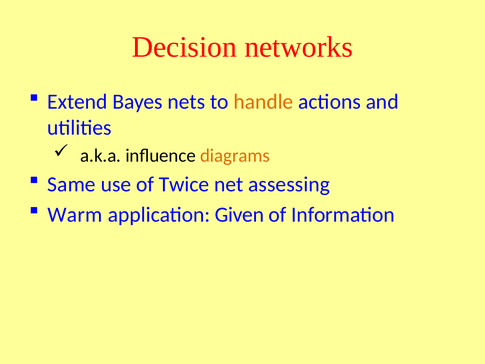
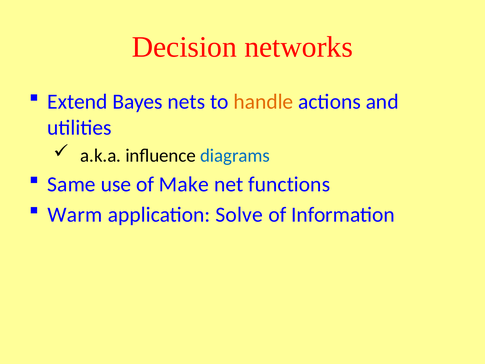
diagrams colour: orange -> blue (235, 155)
Twice: Twice -> Make (184, 184)
assessing: assessing -> functions (289, 184)
Given: Given -> Solve (239, 214)
